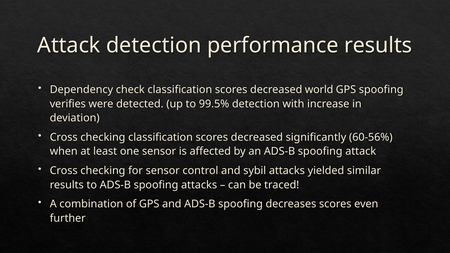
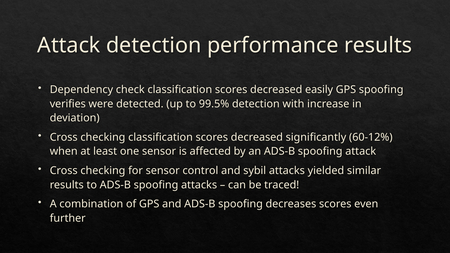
world: world -> easily (319, 90)
60-56%: 60-56% -> 60-12% (371, 137)
